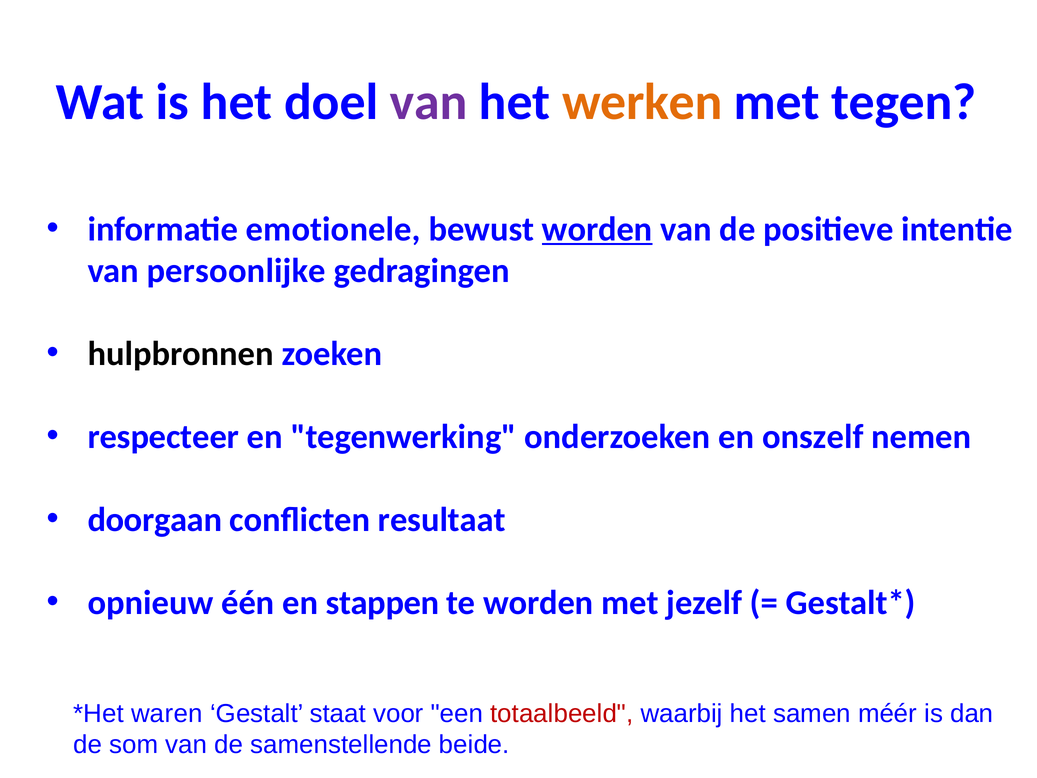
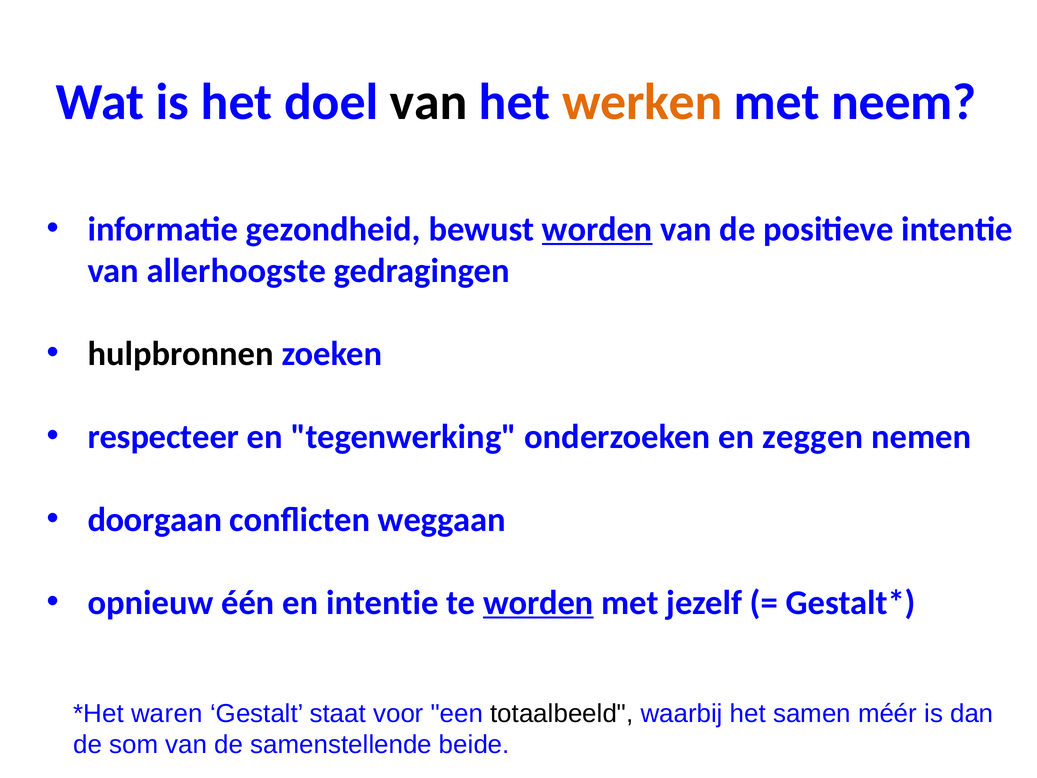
van colour: purple -> black (429, 102)
tegen: tegen -> neem (904, 102)
emotionele: emotionele -> gezondheid (333, 229)
persoonlijke: persoonlijke -> allerhoogste (236, 271)
onszelf: onszelf -> zeggen (813, 437)
resultaat: resultaat -> weggaan (442, 520)
en stappen: stappen -> intentie (382, 603)
worden underline: none -> present (538, 603)
totaalbeeld colour: red -> black (562, 713)
